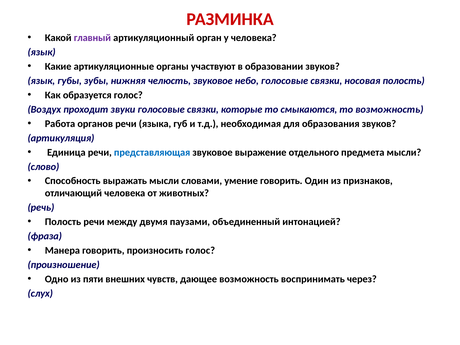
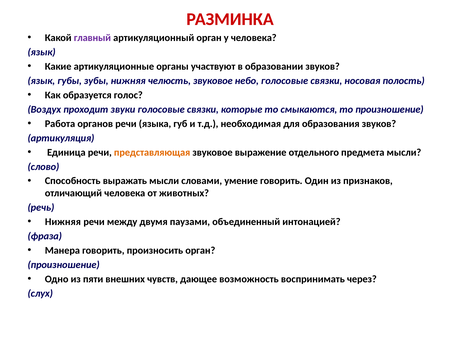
то возможность: возможность -> произношение (389, 109)
представляющая colour: blue -> orange (152, 152)
Полость: Полость -> Нижняя (63, 222)
произносить голос: голос -> орган (200, 250)
